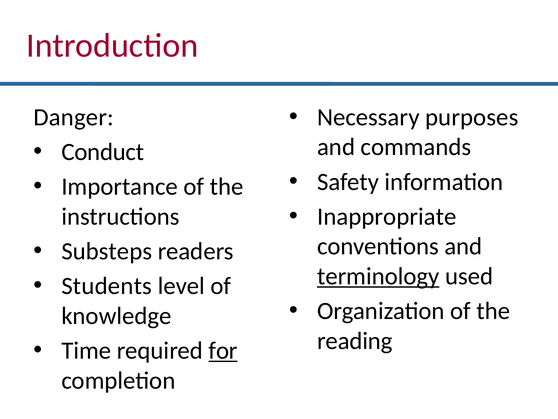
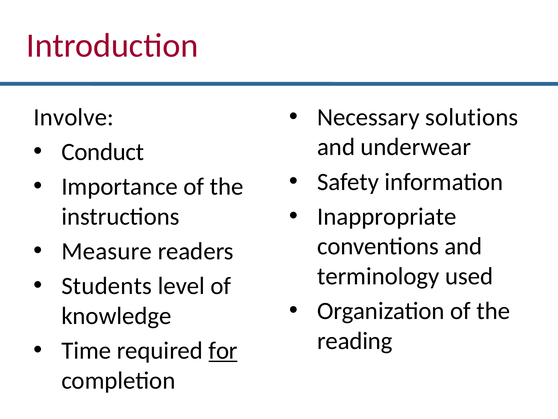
purposes: purposes -> solutions (472, 117)
Danger: Danger -> Involve (74, 117)
commands: commands -> underwear (416, 147)
Substeps: Substeps -> Measure (107, 251)
terminology underline: present -> none (378, 276)
